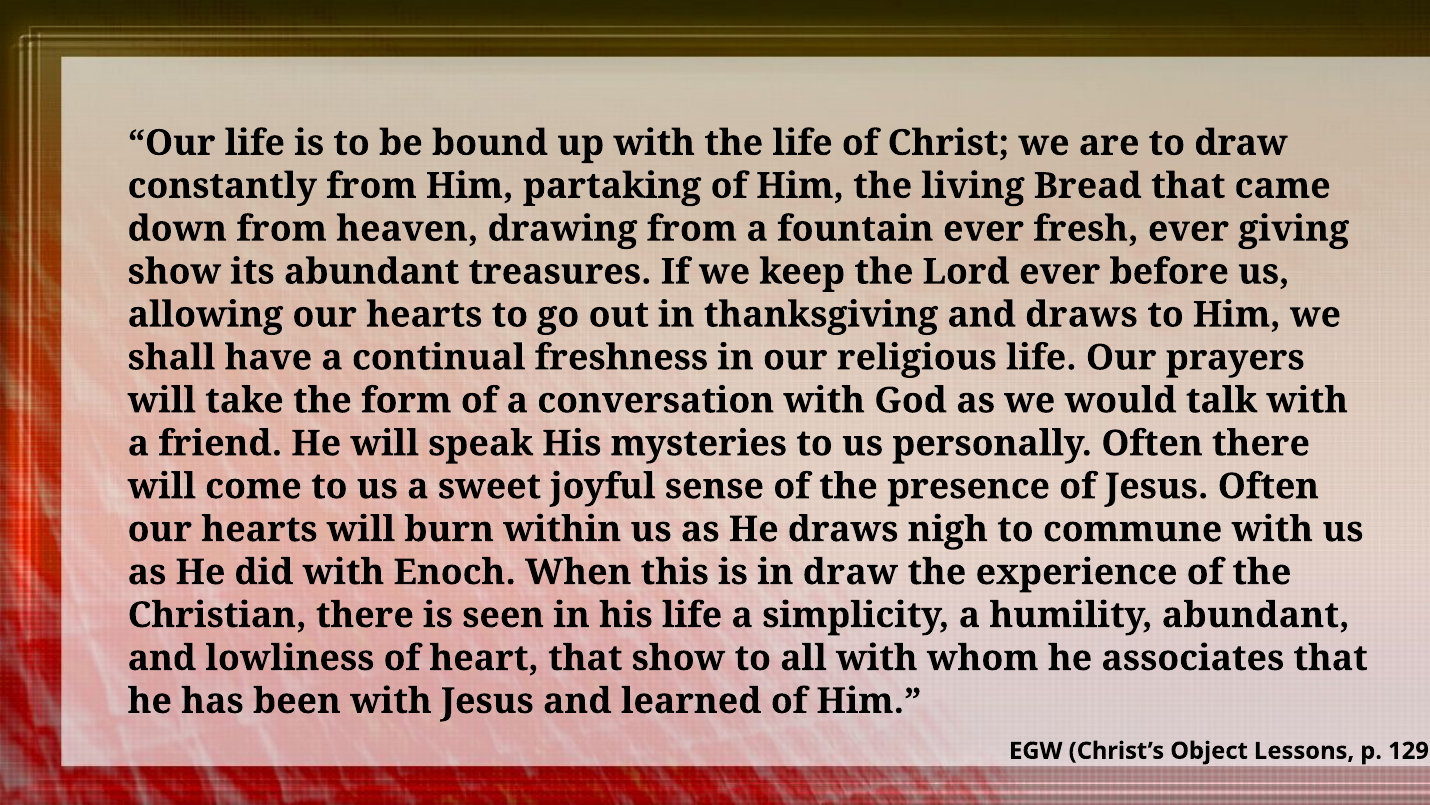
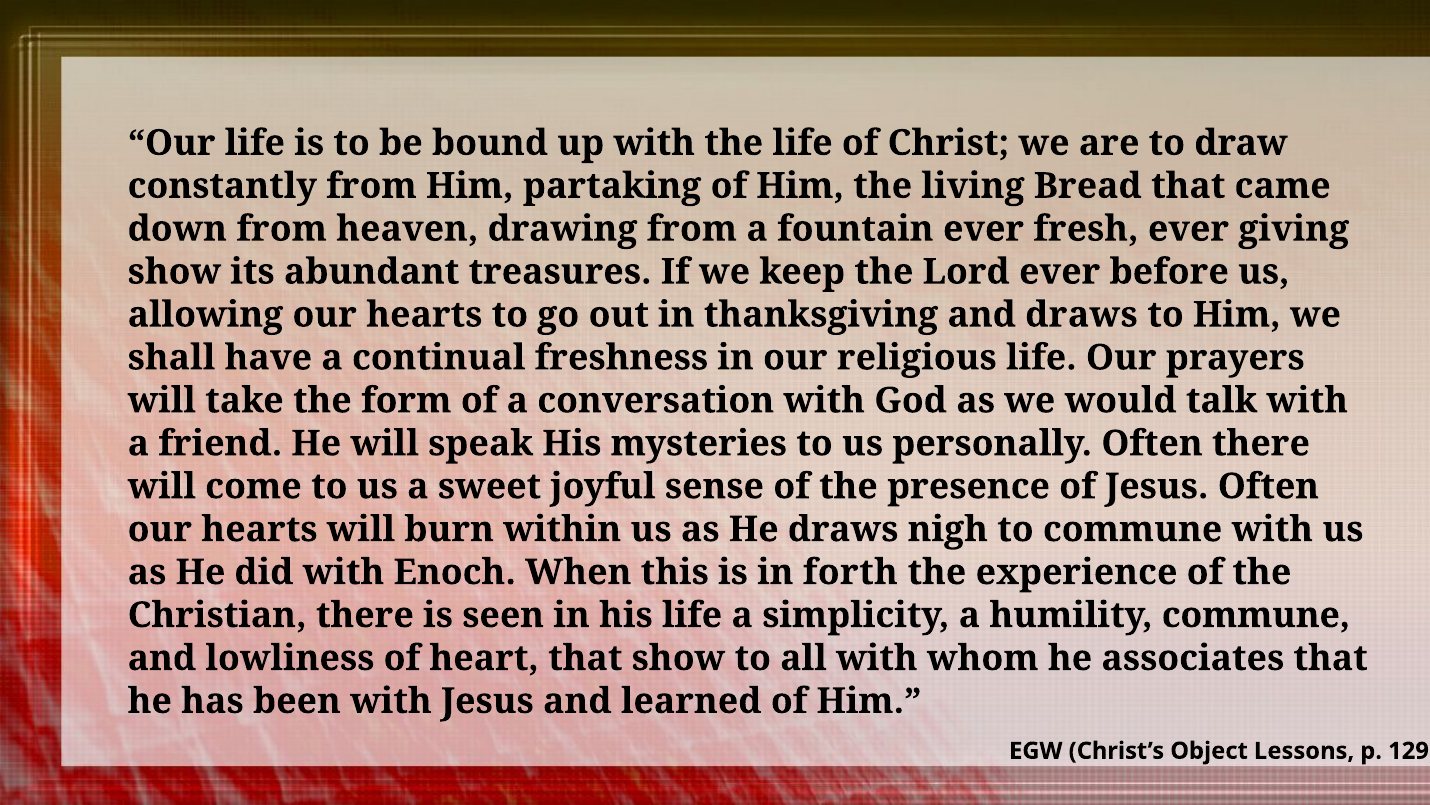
in draw: draw -> forth (850, 572)
humility abundant: abundant -> commune (1256, 615)
